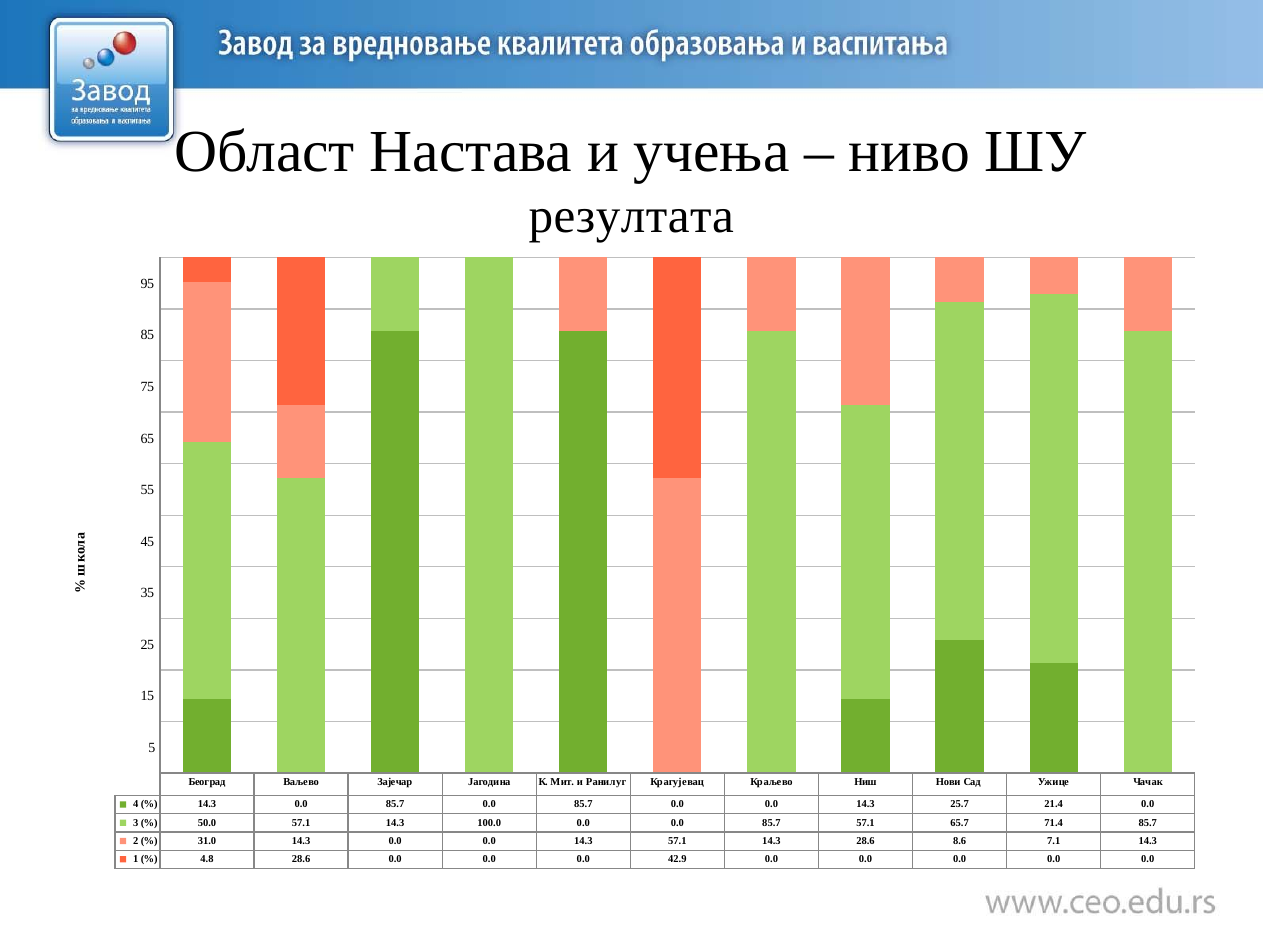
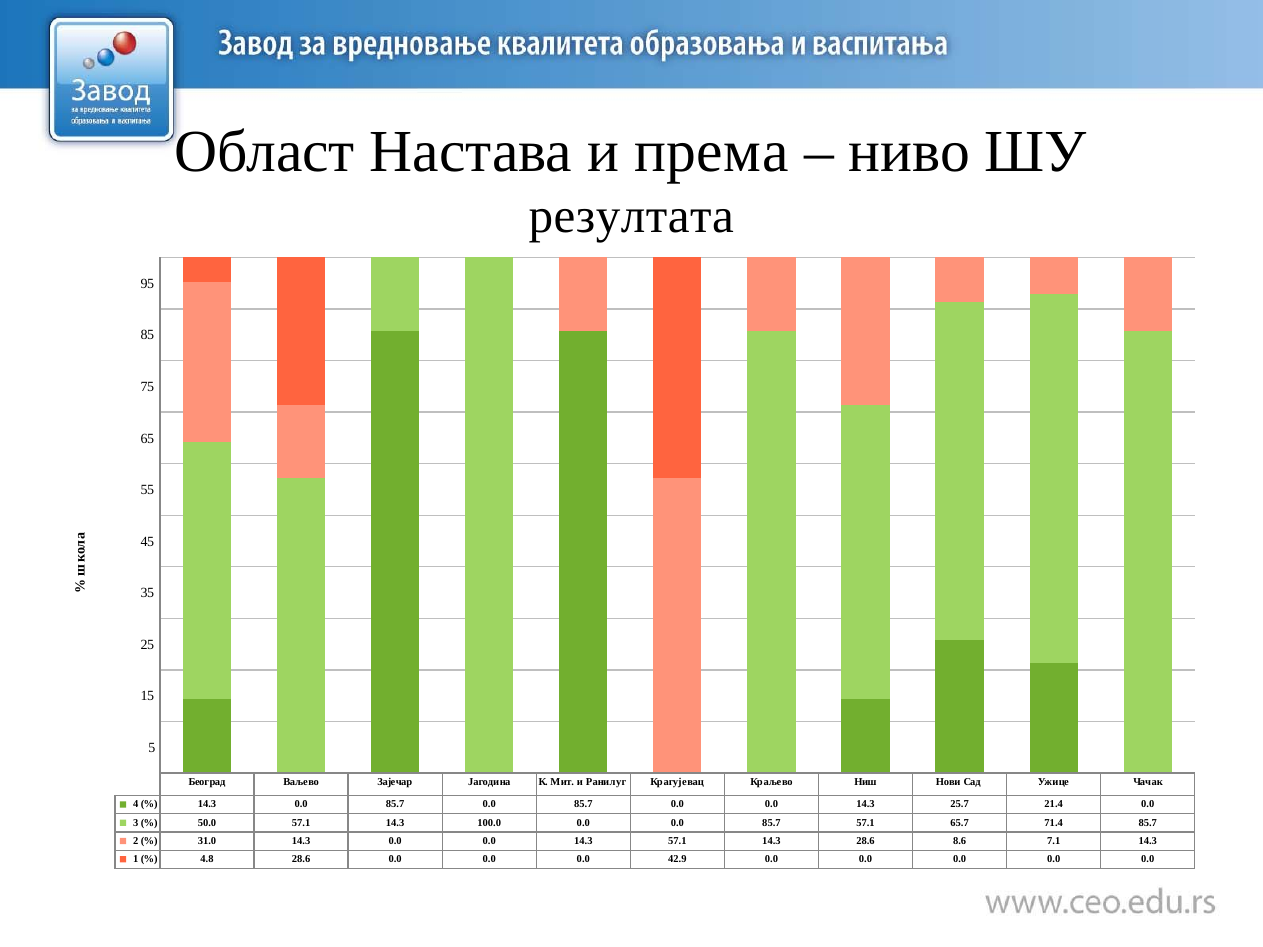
учења: учења -> према (711, 152)
